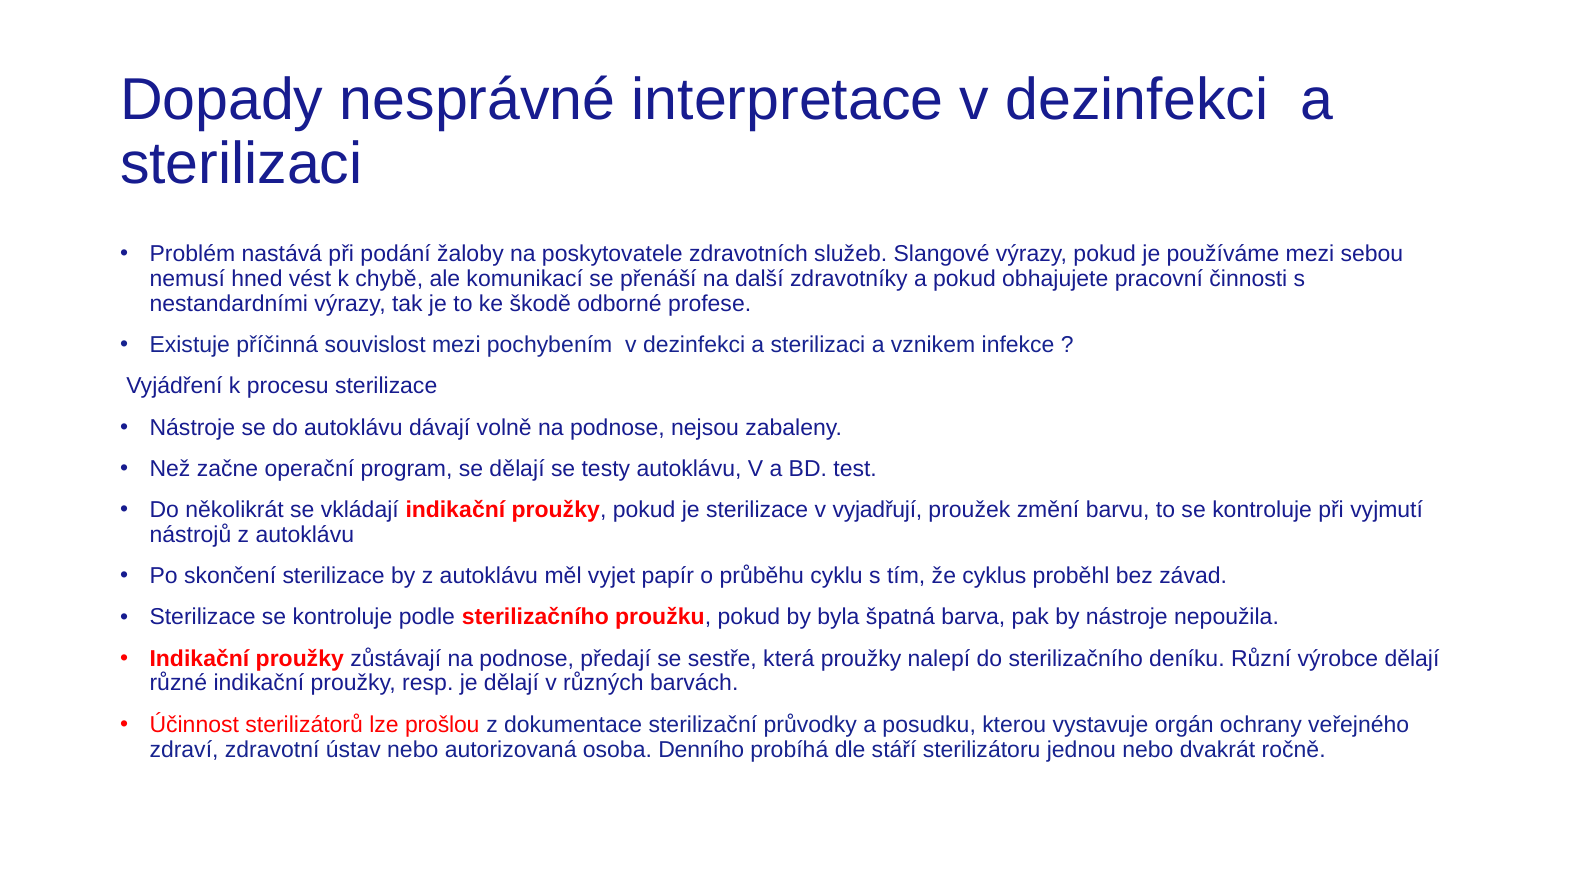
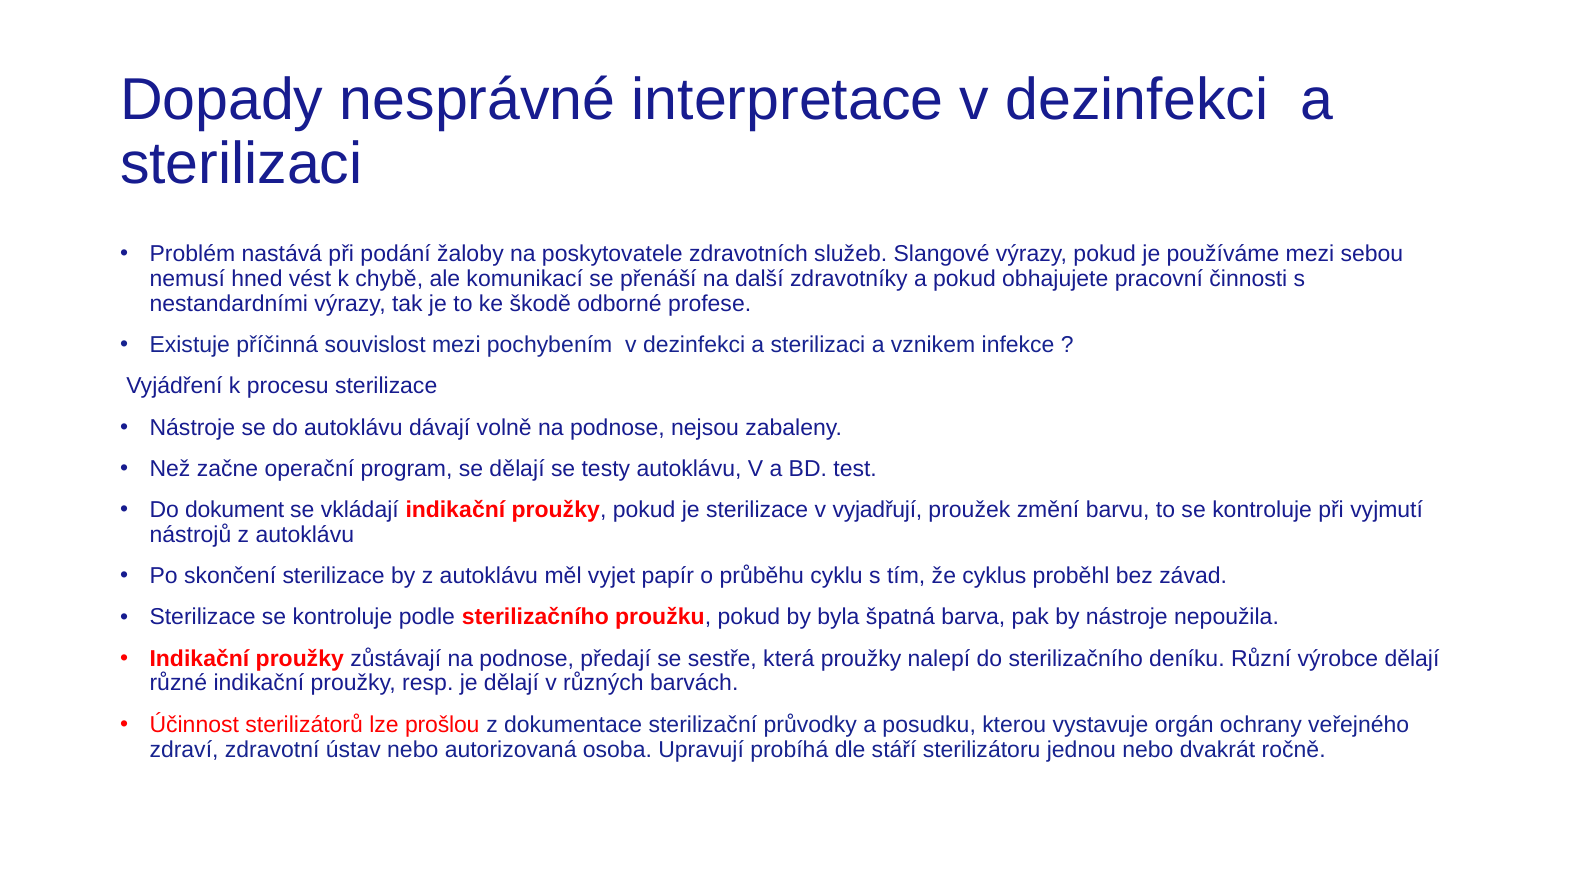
několikrát: několikrát -> dokument (235, 510)
Denního: Denního -> Upravují (701, 749)
